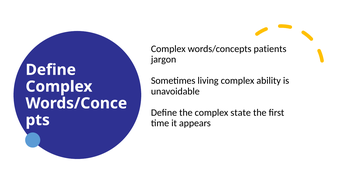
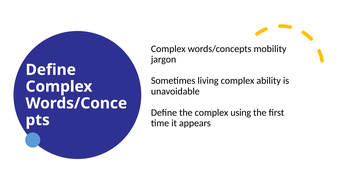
patients: patients -> mobility (270, 49)
state: state -> using (241, 112)
